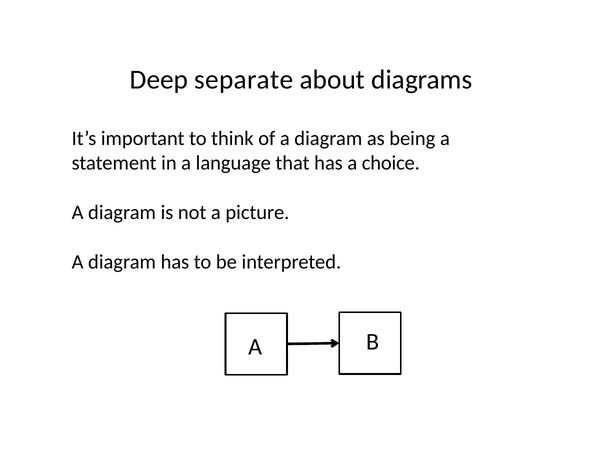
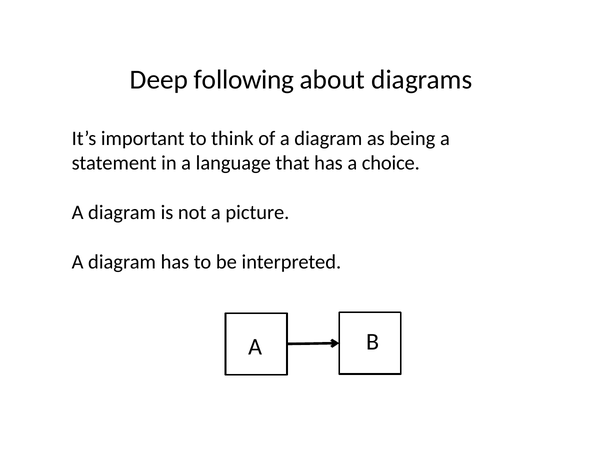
separate: separate -> following (244, 79)
